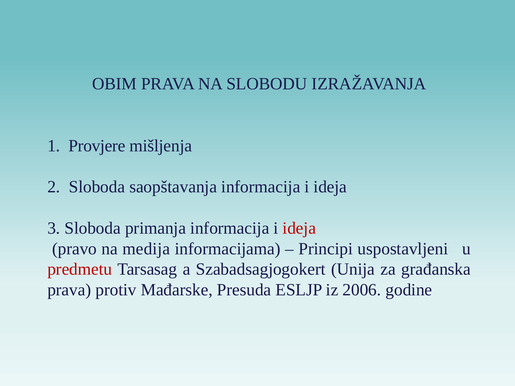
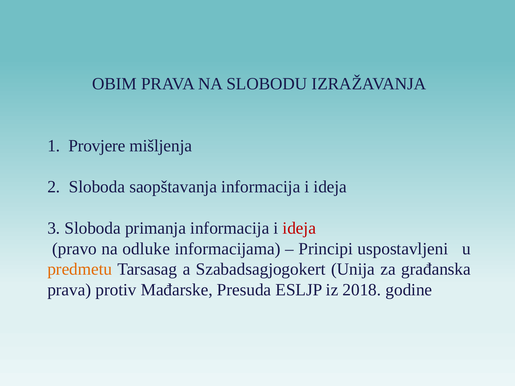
medija: medija -> odluke (146, 249)
predmetu colour: red -> orange (80, 269)
2006: 2006 -> 2018 (362, 290)
